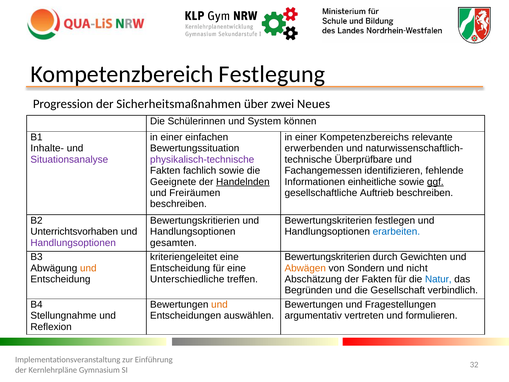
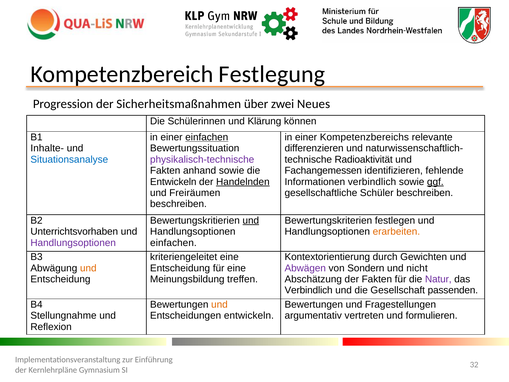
System: System -> Klärung (264, 121)
einfachen underline: none -> present (207, 137)
erwerbenden: erwerbenden -> differenzieren (314, 148)
Situationsanalyse colour: purple -> blue (69, 159)
Überprüfbare: Überprüfbare -> Radioaktivität (364, 159)
fachlich: fachlich -> anhand (200, 170)
Geeignete: Geeignete -> Entwickeln (173, 182)
Informationen einheitliche: einheitliche -> verbindlich (372, 182)
Auftrieb: Auftrieb -> Schüler (377, 193)
und underline: none -> present (251, 220)
erarbeiten colour: blue -> orange (396, 231)
gesamten: gesamten -> einfachen (173, 243)
Bewertungskriterien: Bewertungskriterien -> Kontextorientierung (327, 257)
Abwägen colour: orange -> purple (305, 268)
Unterschiedliche: Unterschiedliche -> Meinungsbildung (187, 279)
Natur colour: blue -> purple (438, 279)
Begründen: Begründen -> Verbindlich (309, 290)
verbindlich: verbindlich -> passenden (453, 290)
Entscheidungen auswählen: auswählen -> entwickeln (249, 315)
